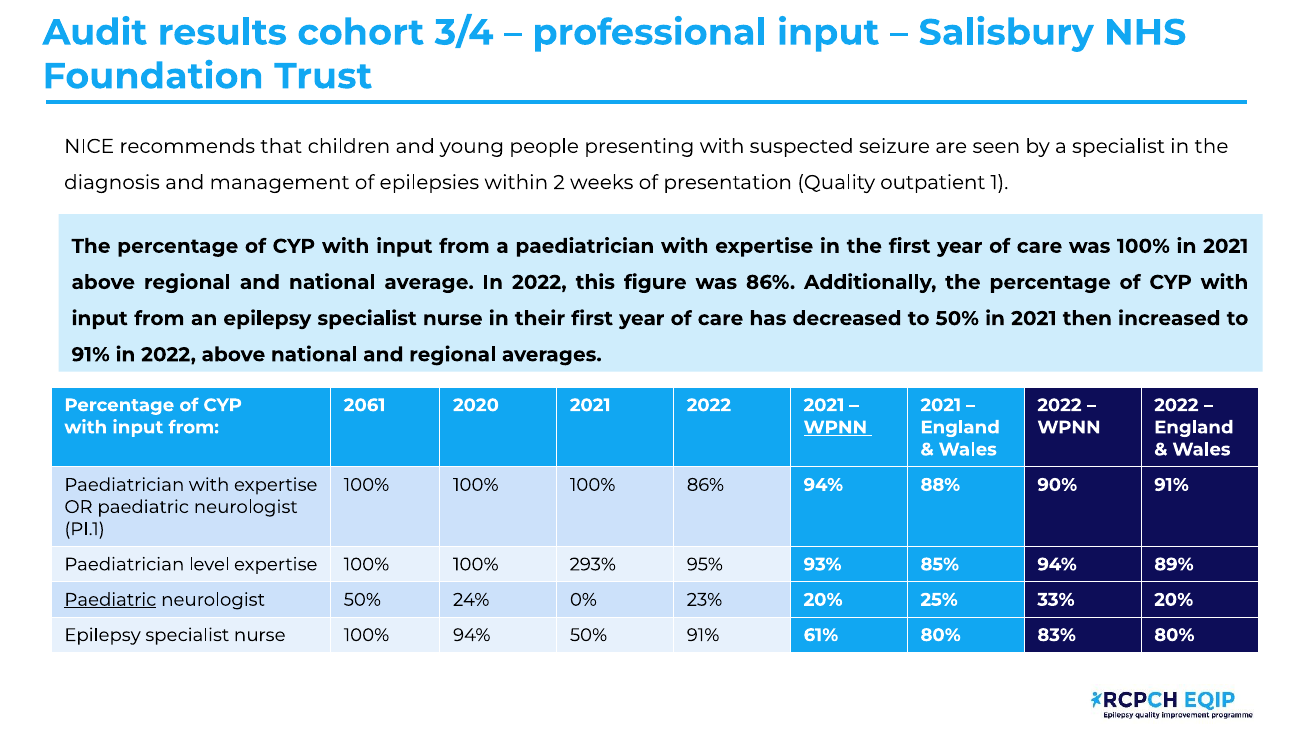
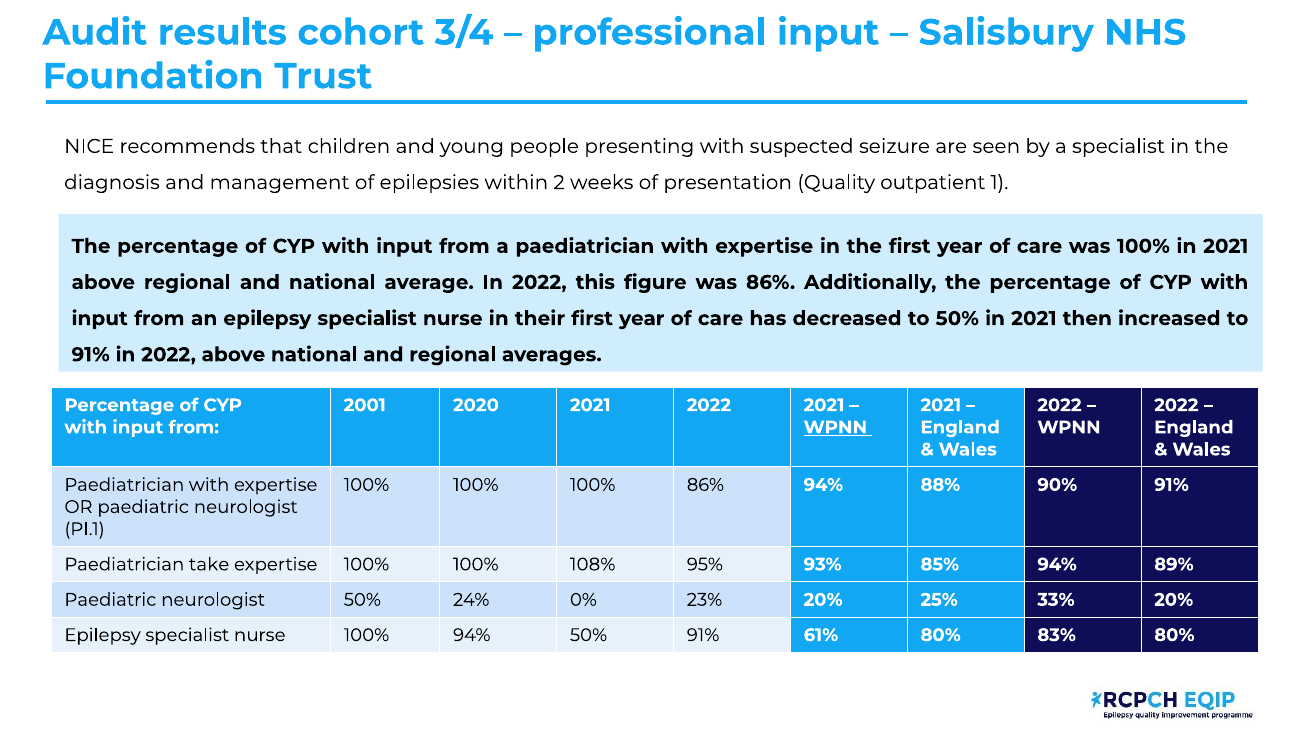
2061​: 2061​ -> 2001​ (367, 405)
level: level -> take (209, 565)
293%: 293% -> 108% (593, 565)
Paediatric underline: present -> none (110, 600)
